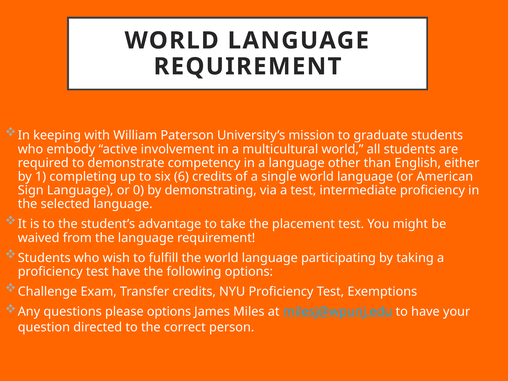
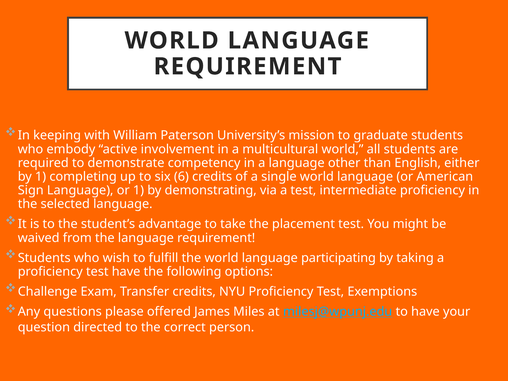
or 0: 0 -> 1 (139, 190)
please options: options -> offered (169, 312)
